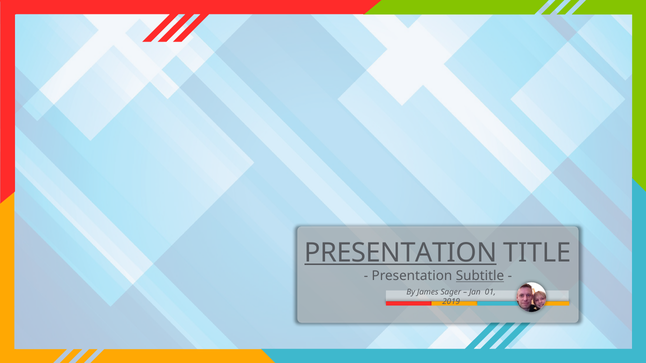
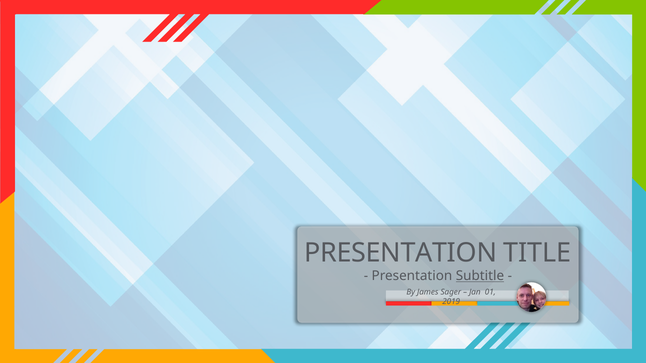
PRESENTATION underline: present -> none (401, 253)
